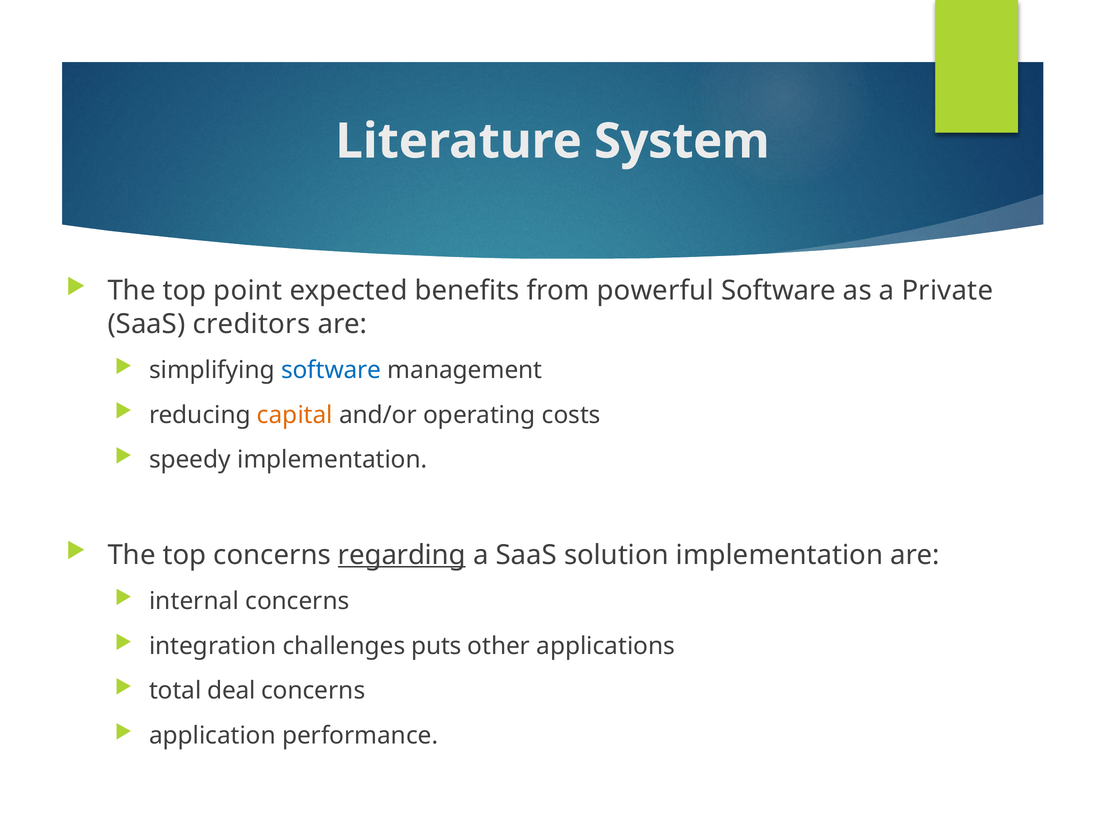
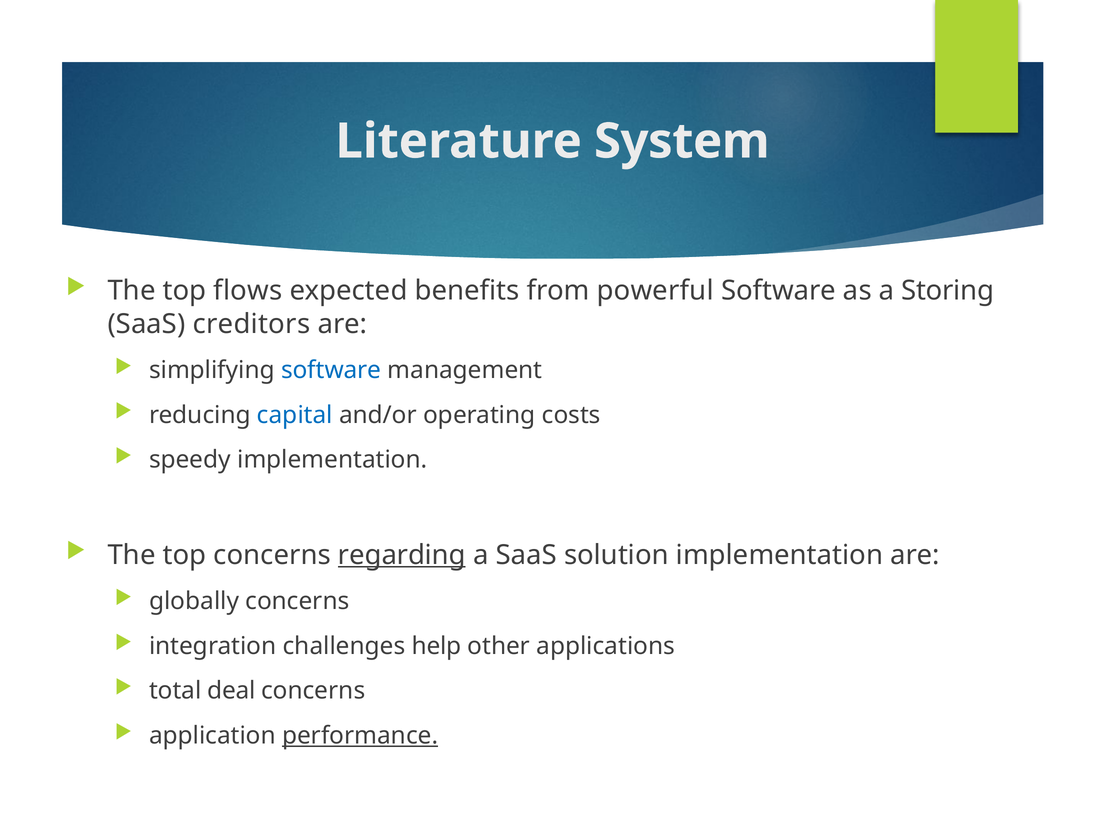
point: point -> flows (248, 291)
Private: Private -> Storing (948, 291)
capital colour: orange -> blue (295, 415)
internal: internal -> globally (194, 601)
puts: puts -> help (436, 646)
performance underline: none -> present (360, 736)
